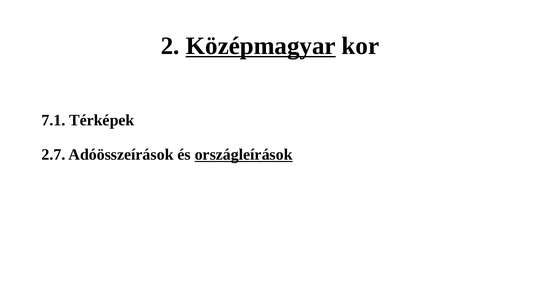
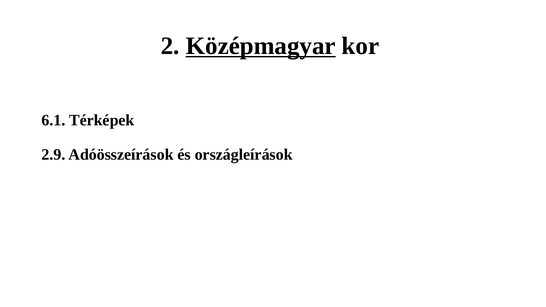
7.1: 7.1 -> 6.1 (54, 120)
2.7: 2.7 -> 2.9 (54, 155)
országleírások underline: present -> none (244, 155)
